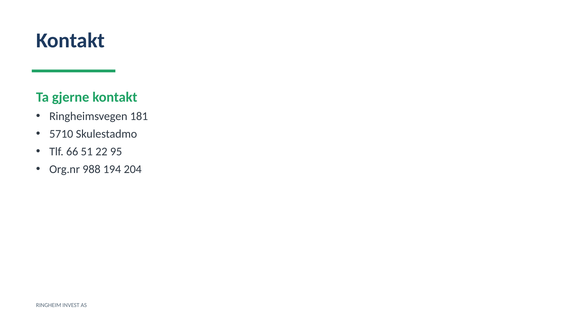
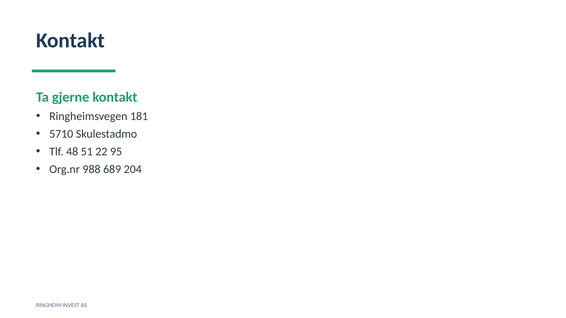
66: 66 -> 48 (72, 152)
194: 194 -> 689 (112, 169)
